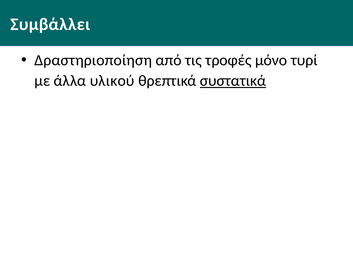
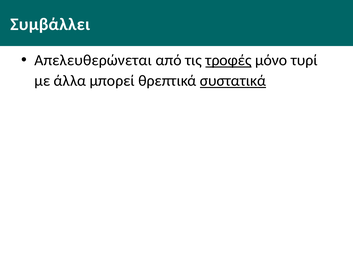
Δραστηριοποίηση: Δραστηριοποίηση -> Απελευθερώνεται (93, 60)
τροφές underline: none -> present (228, 60)
υλικού: υλικού -> μπορεί (112, 81)
